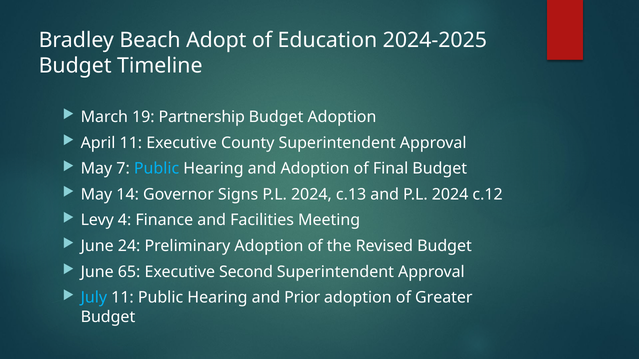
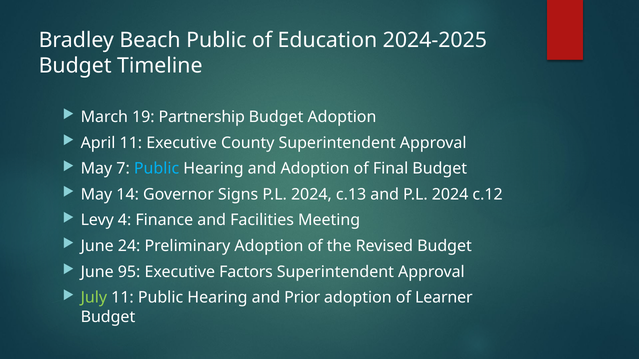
Beach Adopt: Adopt -> Public (216, 40)
65: 65 -> 95 (129, 272)
Second: Second -> Factors (246, 272)
July colour: light blue -> light green (94, 298)
Greater: Greater -> Learner (444, 298)
